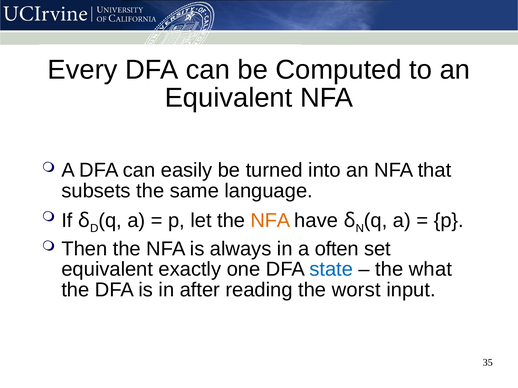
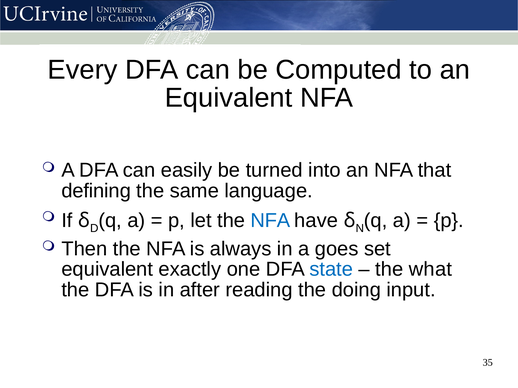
subsets: subsets -> defining (96, 191)
NFA colour: orange -> blue (270, 221)
often: often -> goes (337, 249)
worst: worst -> doing (356, 290)
